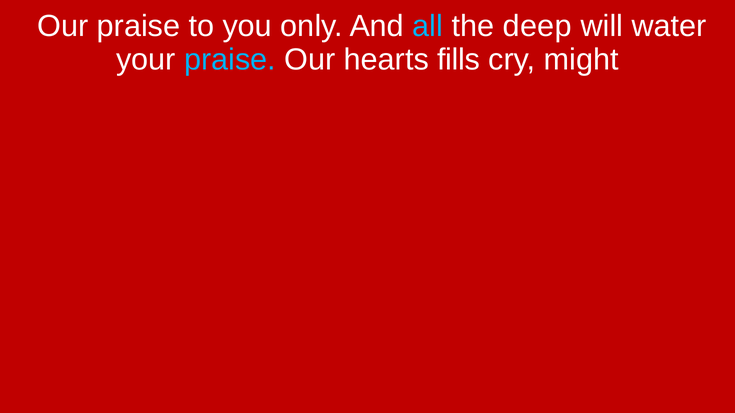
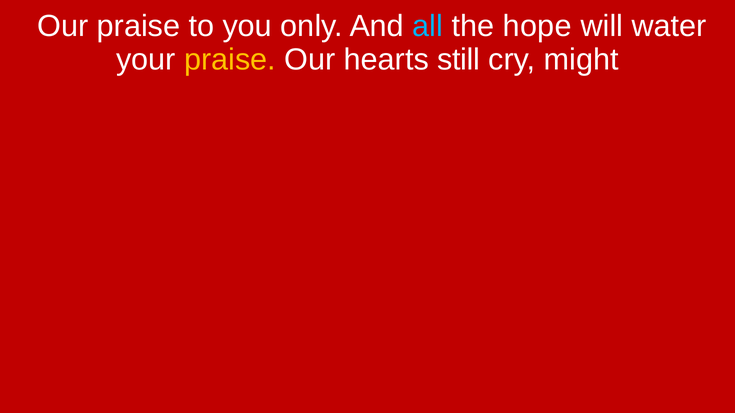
deep: deep -> hope (537, 26)
praise colour: light blue -> yellow (230, 60)
fills: fills -> still (459, 60)
